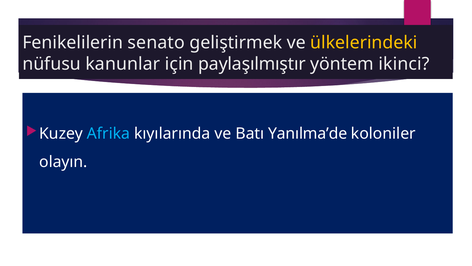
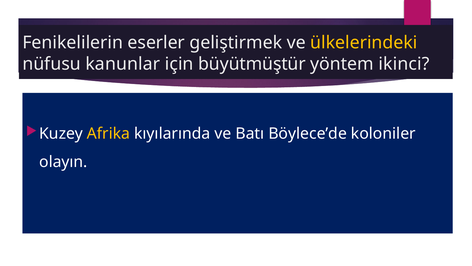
senato: senato -> eserler (156, 42)
paylaşılmıştır: paylaşılmıştır -> büyütmüştür (252, 64)
Afrika colour: light blue -> yellow (108, 133)
Yanılma’de: Yanılma’de -> Böylece’de (308, 133)
